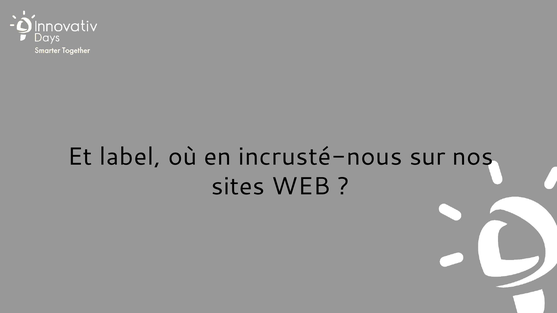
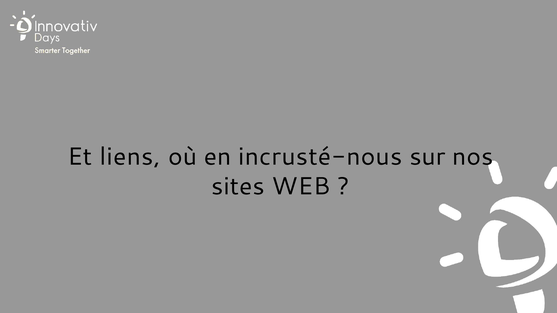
label: label -> liens (130, 157)
